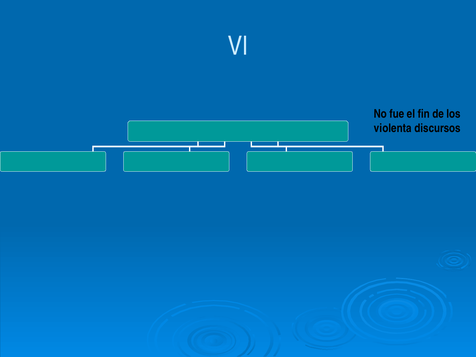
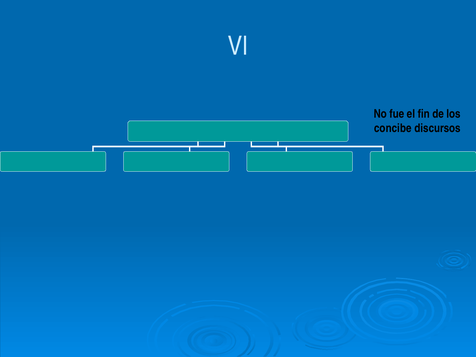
violenta: violenta -> concibe (393, 128)
